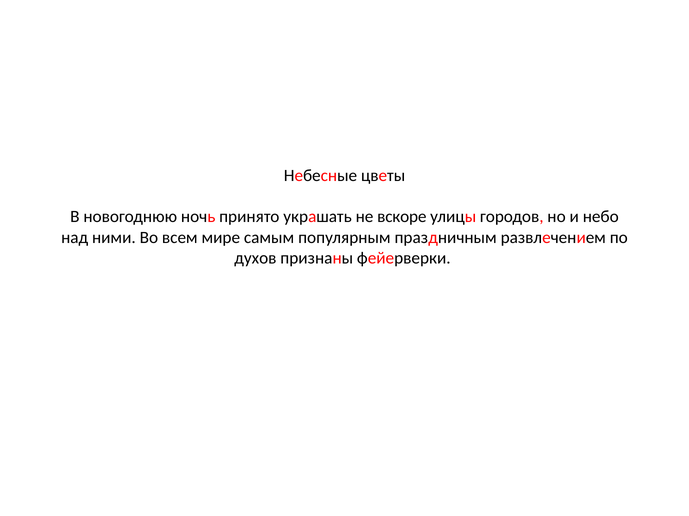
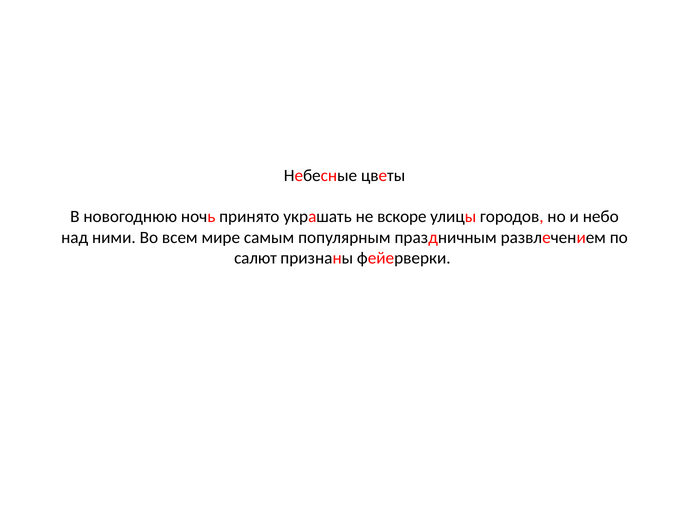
духов: духов -> салют (255, 258)
